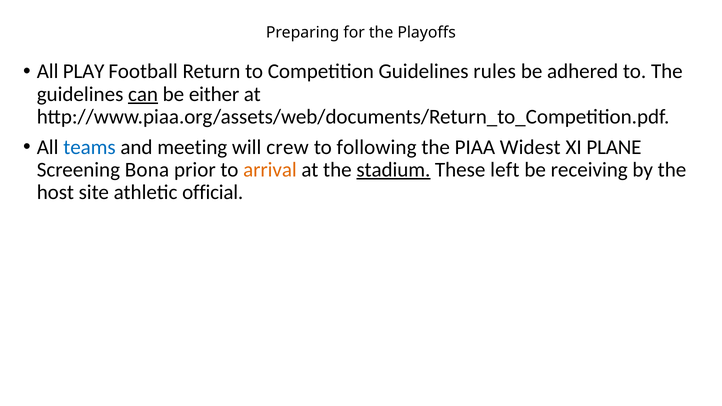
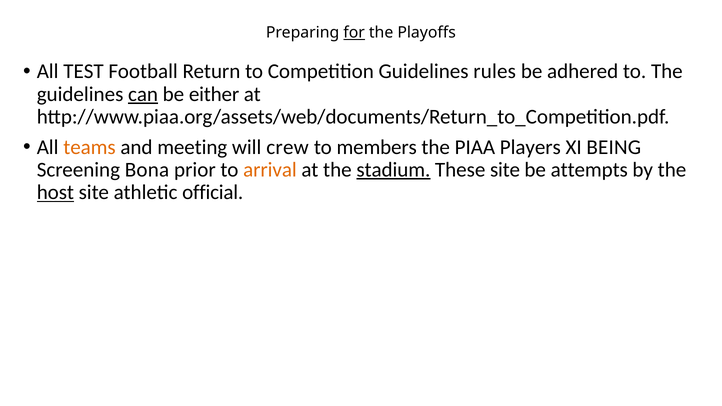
for underline: none -> present (354, 33)
PLAY: PLAY -> TEST (84, 72)
teams colour: blue -> orange (90, 147)
following: following -> members (377, 147)
Widest: Widest -> Players (530, 147)
PLANE: PLANE -> BEING (614, 147)
These left: left -> site (505, 170)
receiving: receiving -> attempts (589, 170)
host underline: none -> present (55, 193)
